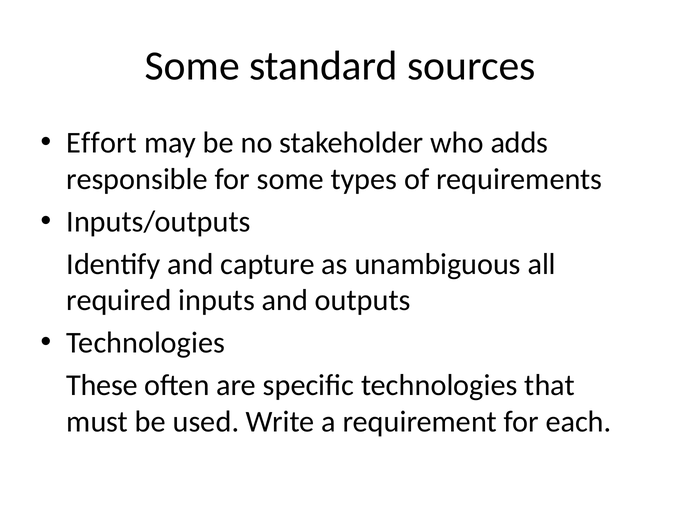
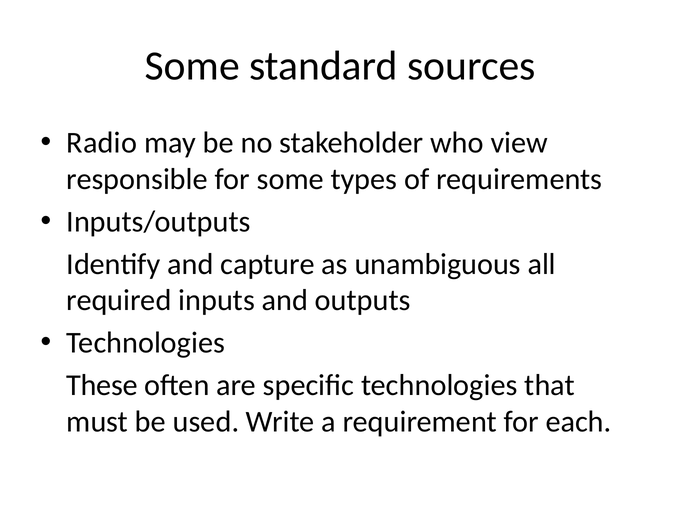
Effort: Effort -> Radio (102, 143)
adds: adds -> view (519, 143)
